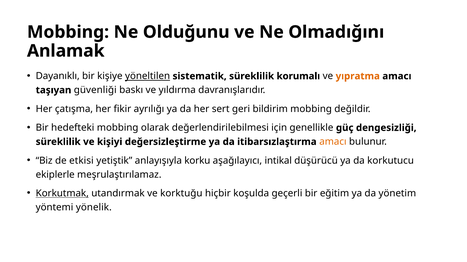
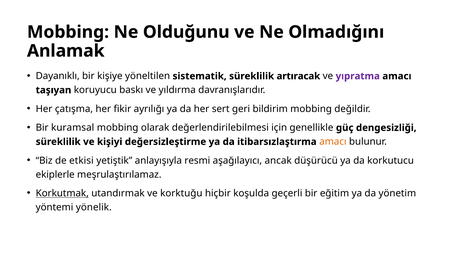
yöneltilen underline: present -> none (148, 76)
korumalı: korumalı -> artıracak (298, 76)
yıpratma colour: orange -> purple (358, 76)
güvenliği: güvenliği -> koruyucu (95, 90)
hedefteki: hedefteki -> kuramsal (73, 128)
korku: korku -> resmi (197, 161)
intikal: intikal -> ancak (278, 161)
